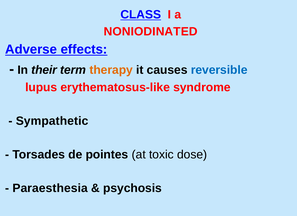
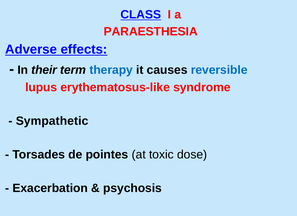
NONIODINATED: NONIODINATED -> PARAESTHESIA (151, 32)
therapy colour: orange -> blue (111, 70)
Paraesthesia: Paraesthesia -> Exacerbation (50, 188)
